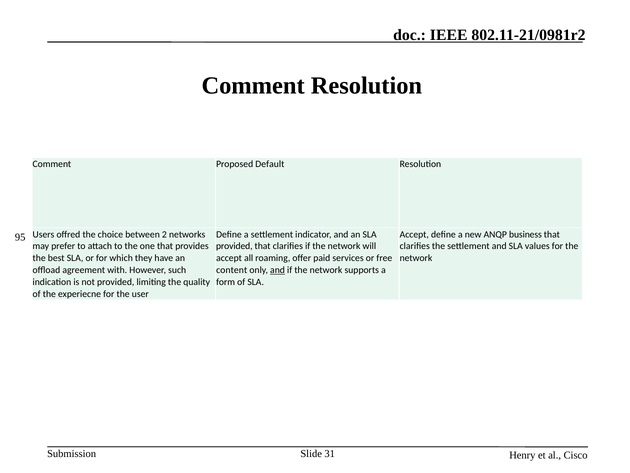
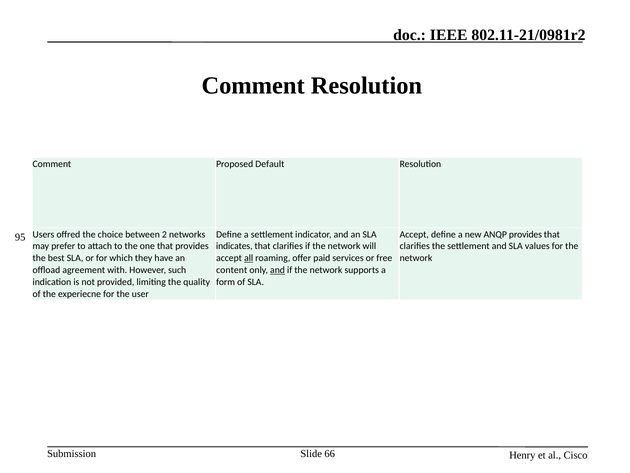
ANQP business: business -> provides (525, 234)
provided: provided -> indicates (234, 246)
all underline: none -> present (249, 258)
31: 31 -> 66 (330, 453)
